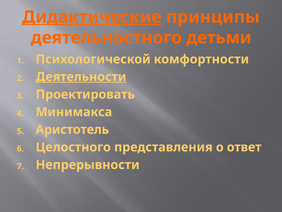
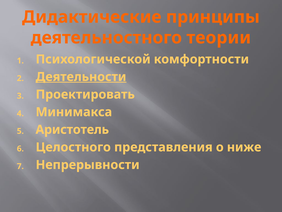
Дидактические underline: present -> none (92, 17)
детьми: детьми -> теории (219, 38)
ответ: ответ -> ниже (244, 147)
